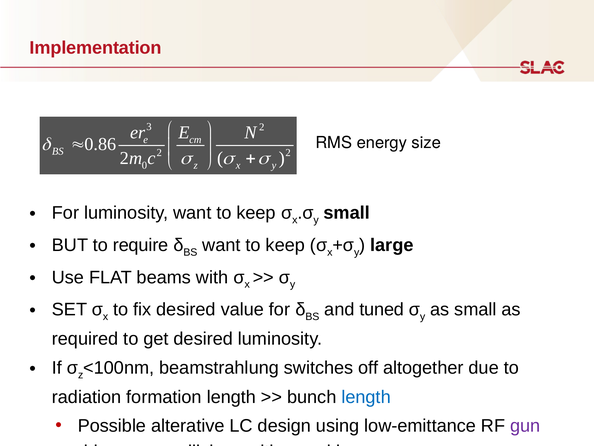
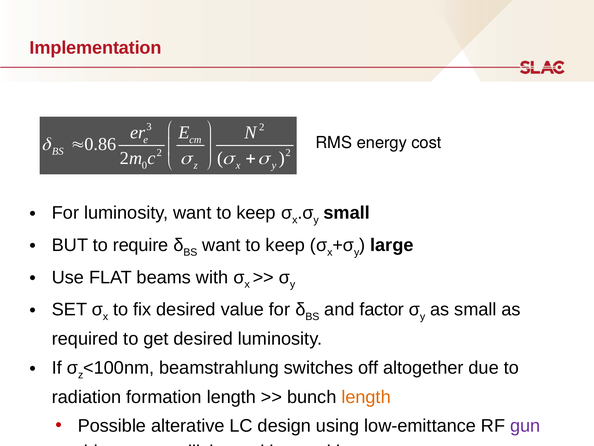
size: size -> cost (426, 143)
tuned: tuned -> factor (382, 309)
length colour: blue -> orange (366, 397)
